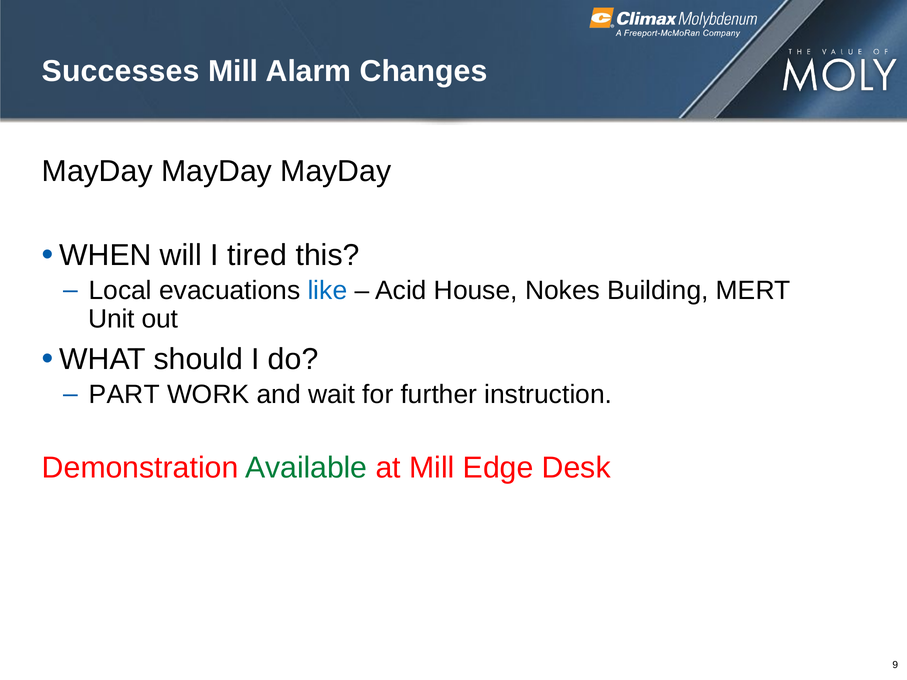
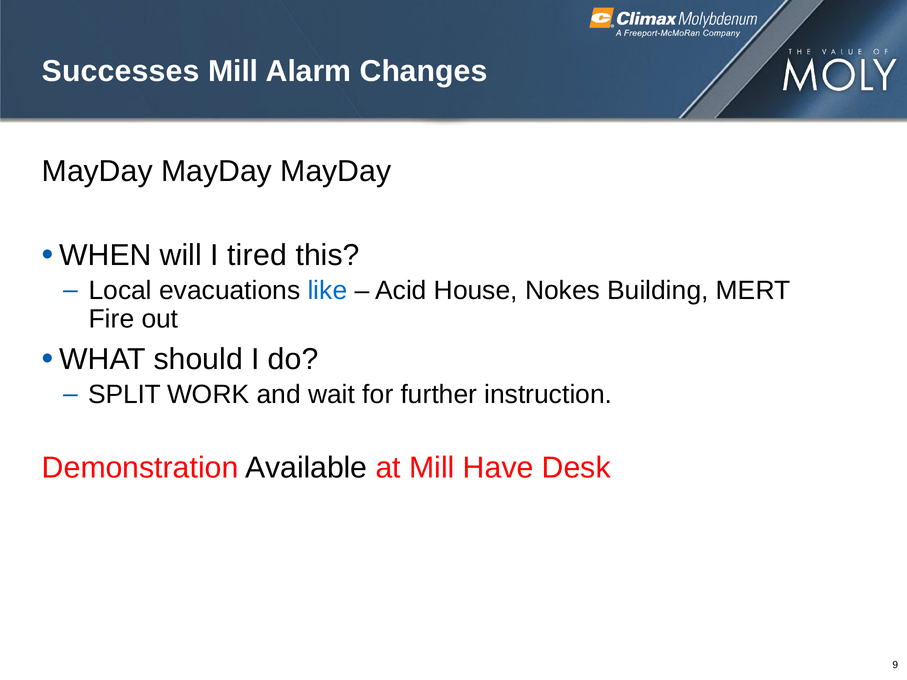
Unit: Unit -> Fire (111, 319)
PART: PART -> SPLIT (125, 395)
Available colour: green -> black (306, 468)
Edge: Edge -> Have (498, 468)
